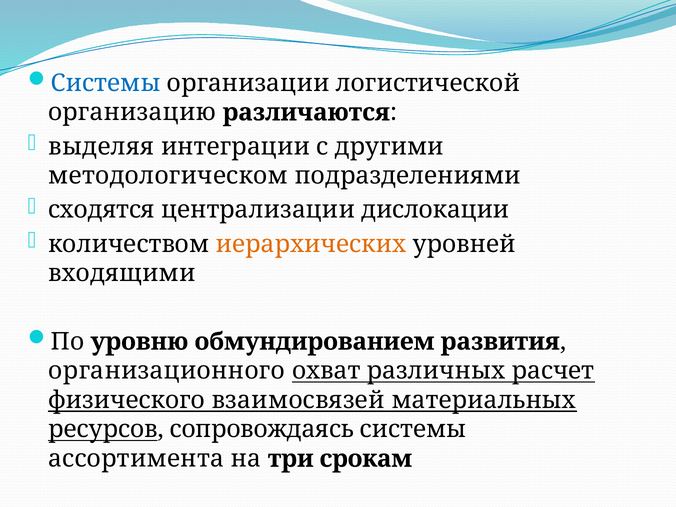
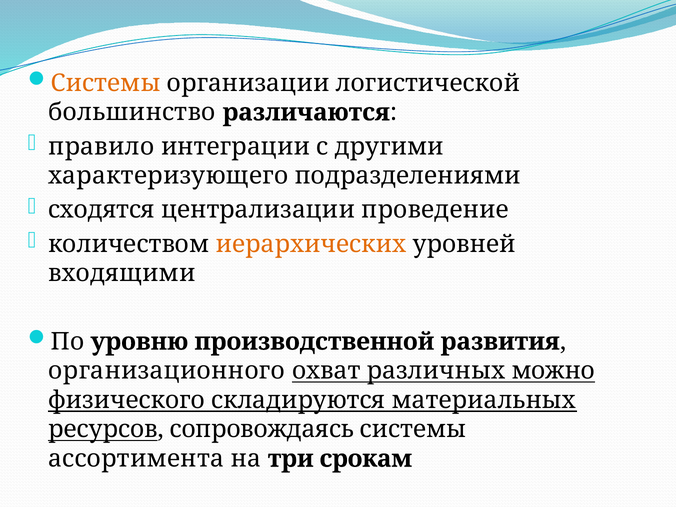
Системы colour: blue -> orange (106, 83)
организацию: организацию -> большинство (132, 112)
выделяя: выделяя -> правило (101, 146)
методологическом: методологическом -> характеризующего (168, 176)
дислокации: дислокации -> проведение (435, 210)
обмундированием: обмундированием -> производственной (314, 342)
расчет: расчет -> можно (553, 371)
взаимосвязей: взаимосвязей -> складируются (298, 400)
